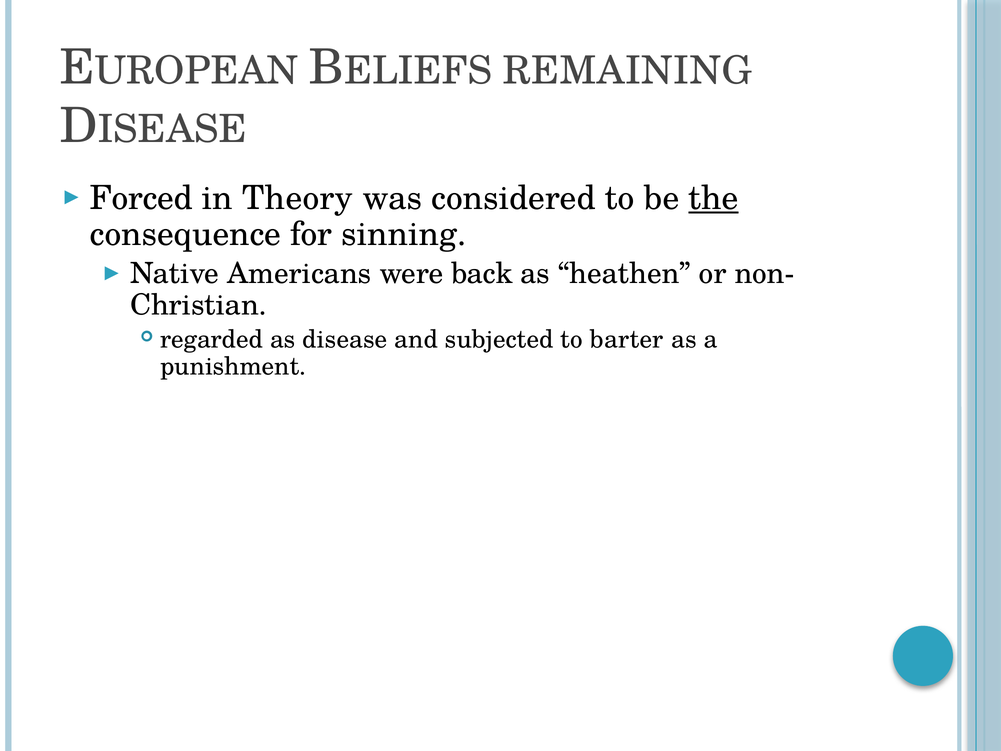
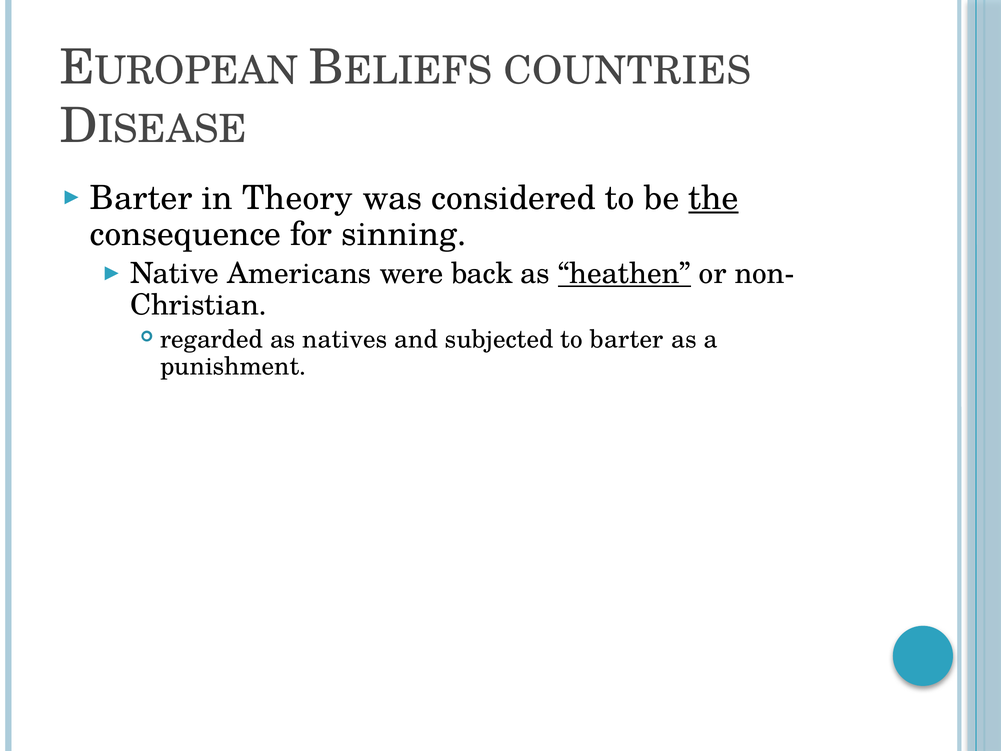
REMAINING: REMAINING -> COUNTRIES (627, 71)
Forced: Forced -> Barter (141, 198)
heathen underline: none -> present (624, 274)
disease: disease -> natives (345, 339)
